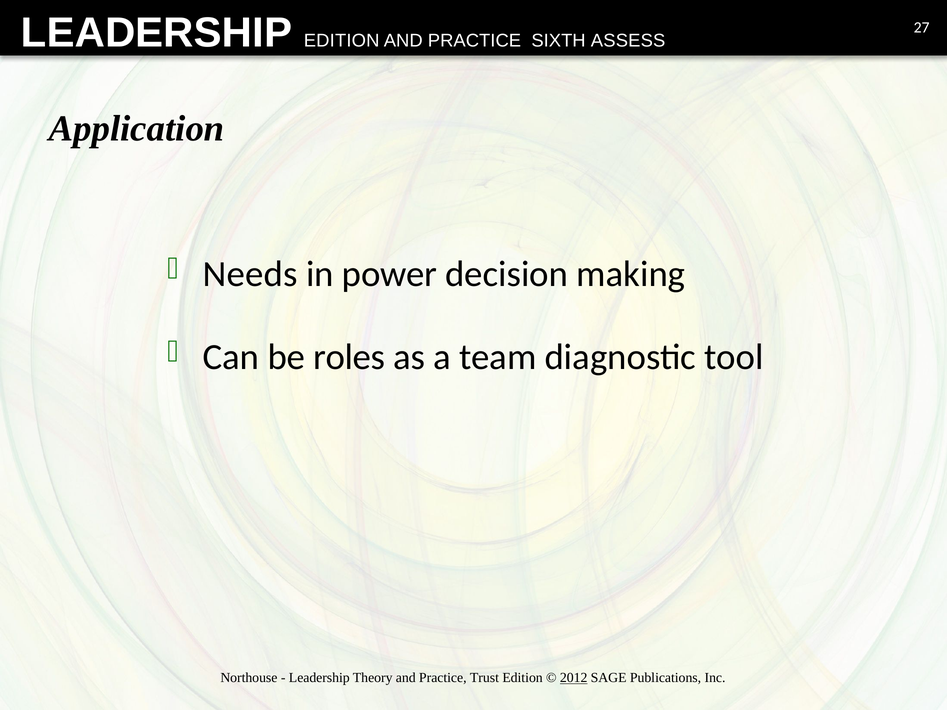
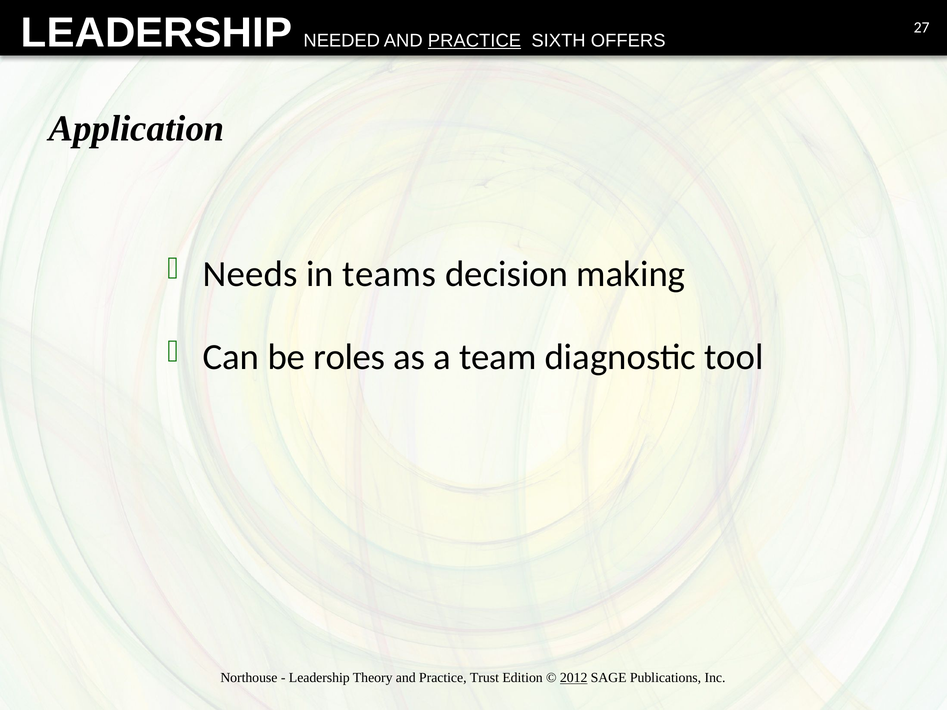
LEADERSHIP EDITION: EDITION -> NEEDED (342, 41)
PRACTICE underline: none -> present (474, 41)
ASSESS: ASSESS -> OFFERS (628, 41)
power: power -> teams (389, 274)
